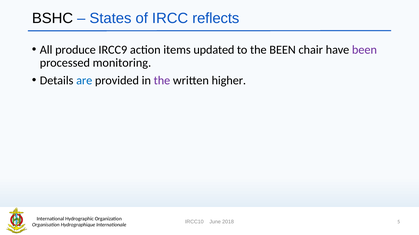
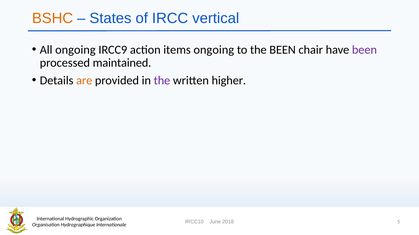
BSHC colour: black -> orange (53, 18)
reflects: reflects -> vertical (216, 18)
All produce: produce -> ongoing (75, 50)
items updated: updated -> ongoing (214, 50)
monitoring: monitoring -> maintained (122, 63)
are colour: blue -> orange (84, 81)
